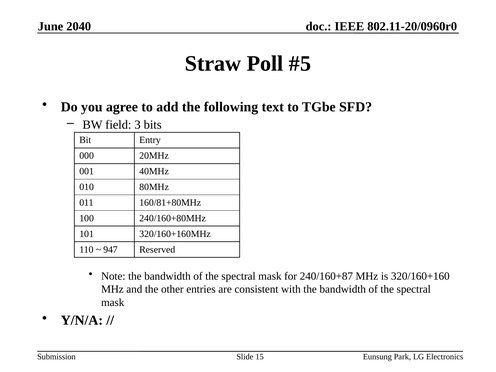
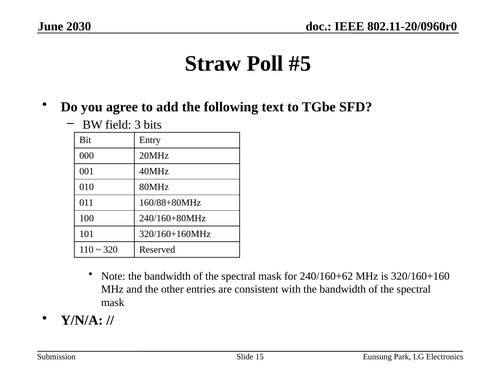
2040: 2040 -> 2030 (79, 26)
160/81+80MHz: 160/81+80MHz -> 160/88+80MHz (170, 203)
947: 947 -> 320 (110, 250)
240/160+87: 240/160+87 -> 240/160+62 (326, 276)
